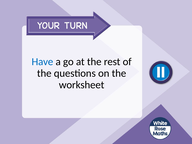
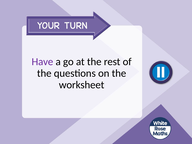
Have colour: blue -> purple (42, 62)
